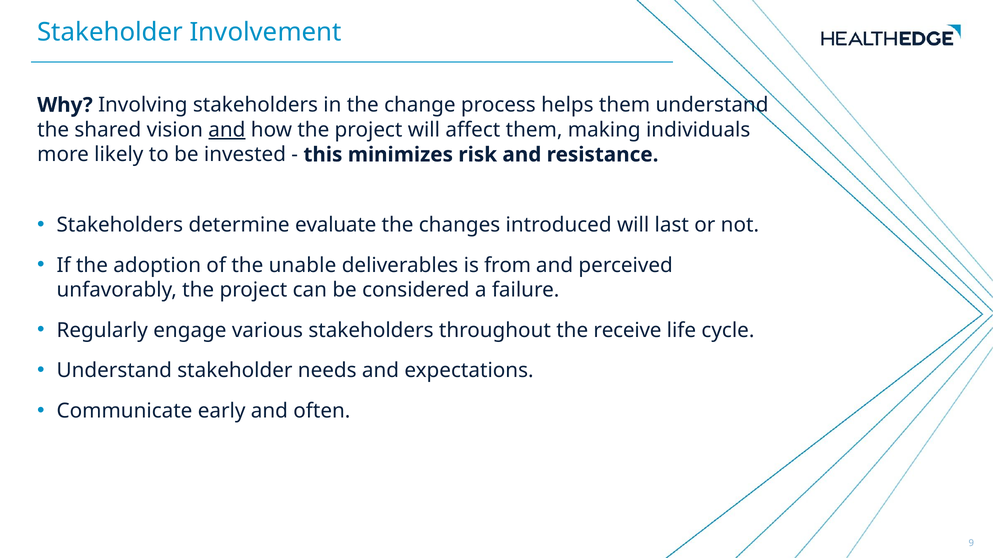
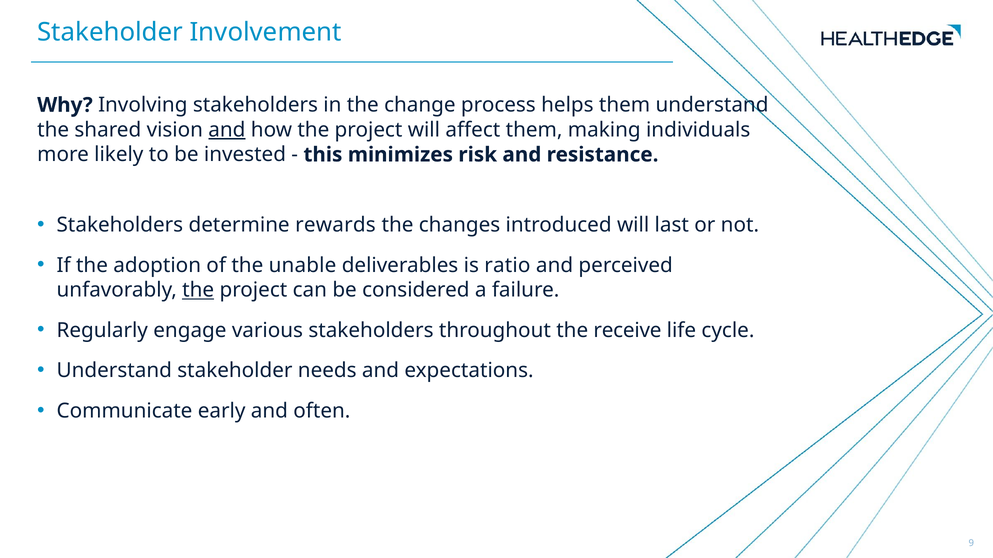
evaluate: evaluate -> rewards (336, 225)
from: from -> ratio (507, 265)
the underline: none -> present (198, 290)
